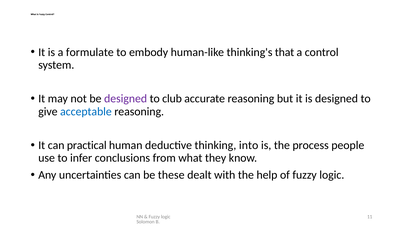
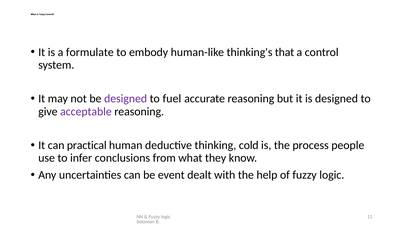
club: club -> fuel (172, 99)
acceptable colour: blue -> purple (86, 111)
into: into -> cold (249, 145)
these: these -> event (171, 175)
